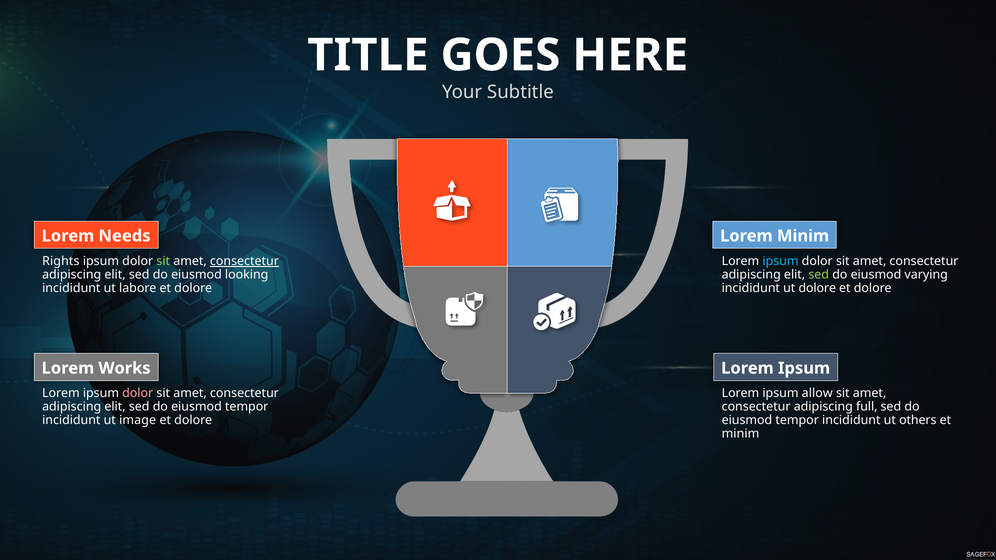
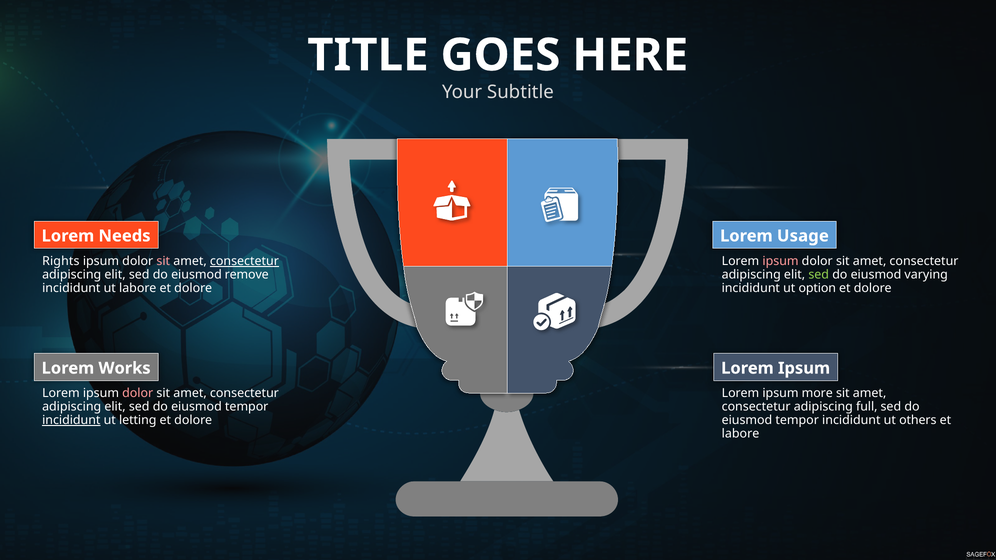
Lorem Minim: Minim -> Usage (803, 236)
sit colour: light green -> pink (163, 261)
ipsum colour: light blue -> pink (781, 261)
looking: looking -> remove (247, 275)
ut dolore: dolore -> option (817, 288)
allow: allow -> more (817, 394)
incididunt underline: none -> present (71, 420)
image: image -> letting (138, 420)
minim: minim -> labore (741, 434)
